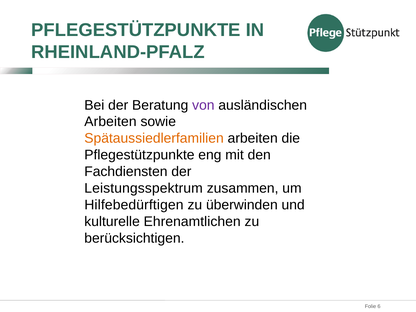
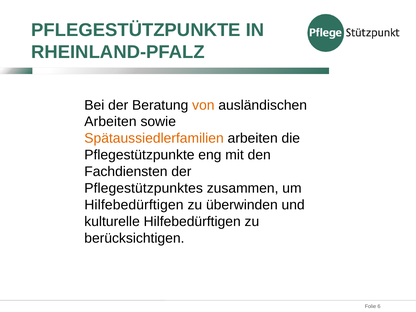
von colour: purple -> orange (203, 105)
Leistungsspektrum: Leistungsspektrum -> Pflegestützpunktes (144, 188)
kulturelle Ehrenamtlichen: Ehrenamtlichen -> Hilfebedürftigen (192, 222)
